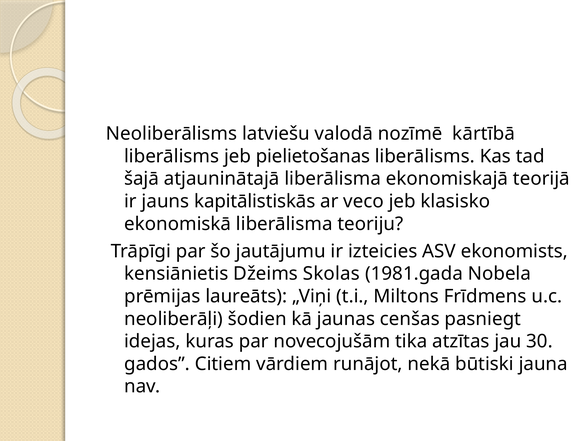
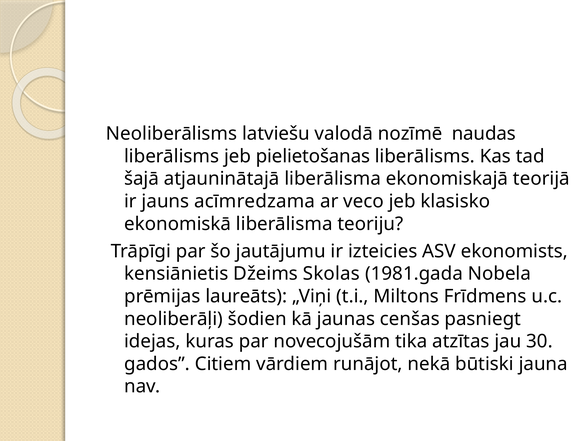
kārtībā: kārtībā -> naudas (484, 134)
kapitālistiskās: kapitālistiskās -> acīmredzama (255, 201)
